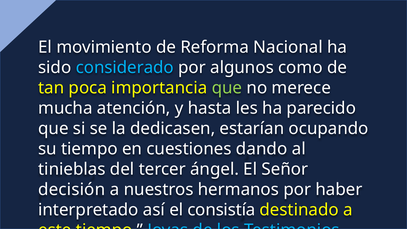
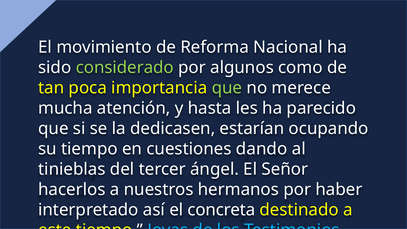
considerado colour: light blue -> light green (125, 68)
decisión: decisión -> hacerlos (72, 190)
consistía: consistía -> concreta (221, 210)
